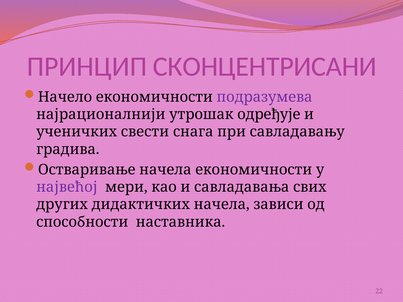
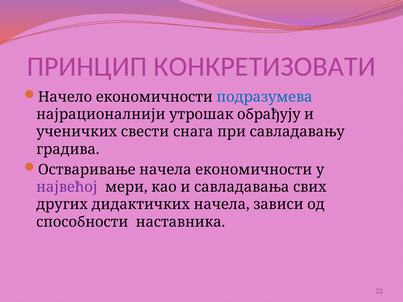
СКОНЦЕНТРИСАНИ: СКОНЦЕНТРИСАНИ -> КОНКРЕТИЗОВАТИ (265, 67)
подразумева colour: purple -> blue (265, 97)
одређује: одређује -> обрађују (269, 114)
